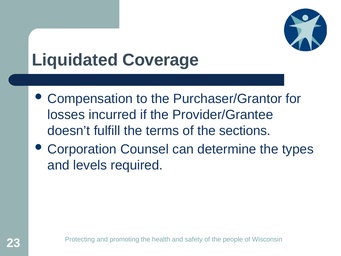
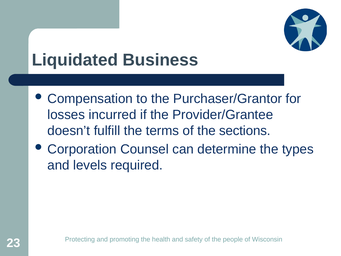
Coverage: Coverage -> Business (161, 60)
